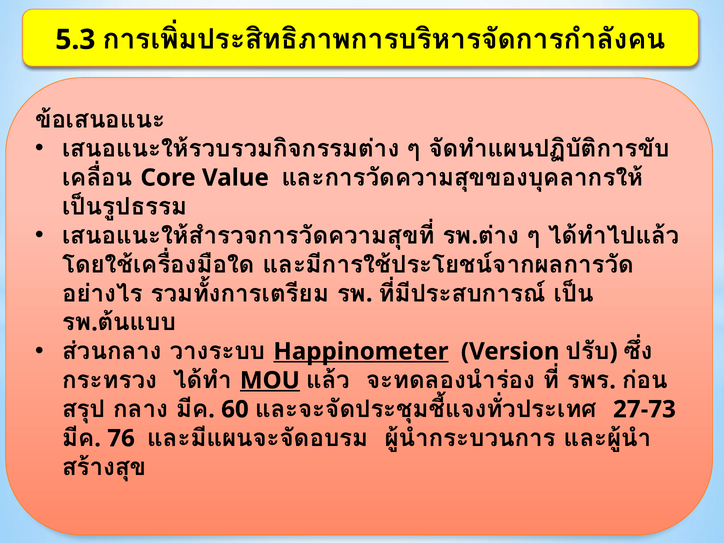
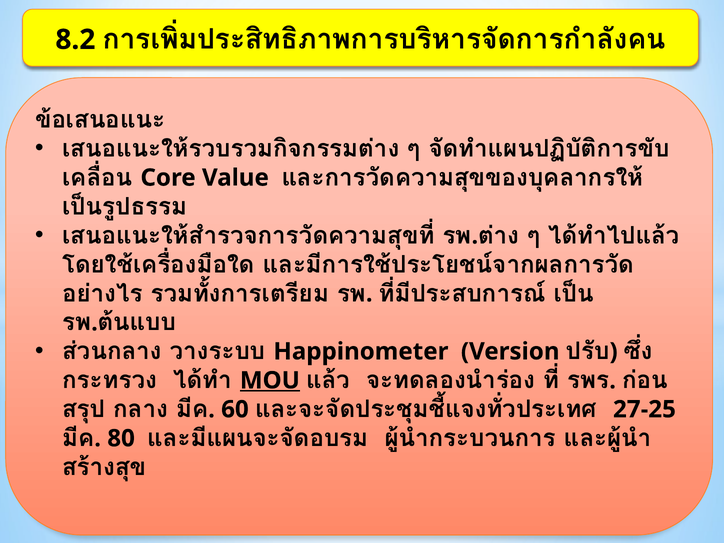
5.3: 5.3 -> 8.2 (75, 40)
Happinometer underline: present -> none (361, 351)
27-73: 27-73 -> 27-25 (644, 409)
76: 76 -> 80 (121, 438)
